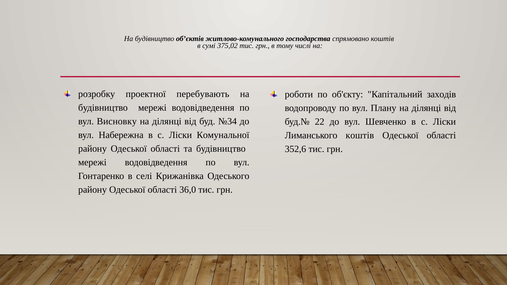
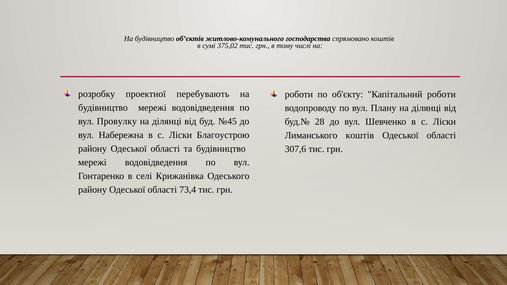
Капітальний заходів: заходів -> роботи (441, 94)
Висновку: Висновку -> Провулку (117, 122)
№34: №34 -> №45 (227, 122)
22: 22 -> 28 (320, 122)
Комунальної: Комунальної -> Благоустрою (223, 135)
352,6: 352,6 -> 307,6 (295, 149)
36,0: 36,0 -> 73,4 (188, 190)
